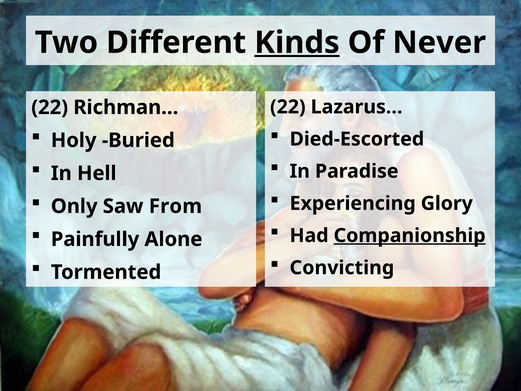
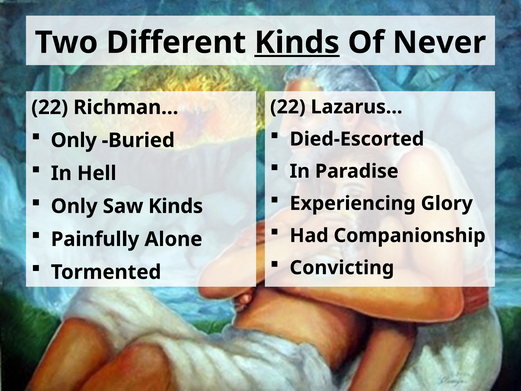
Holy: Holy -> Only (74, 140)
Saw From: From -> Kinds (176, 206)
Companionship underline: present -> none (410, 235)
